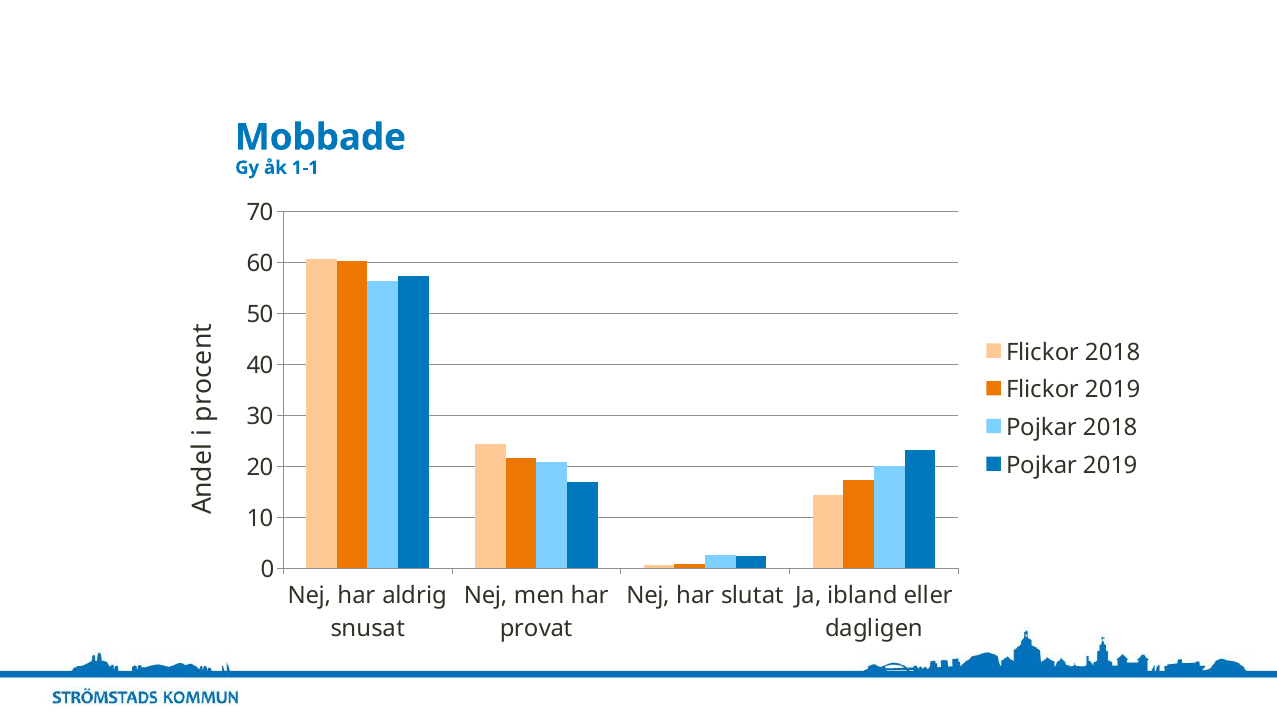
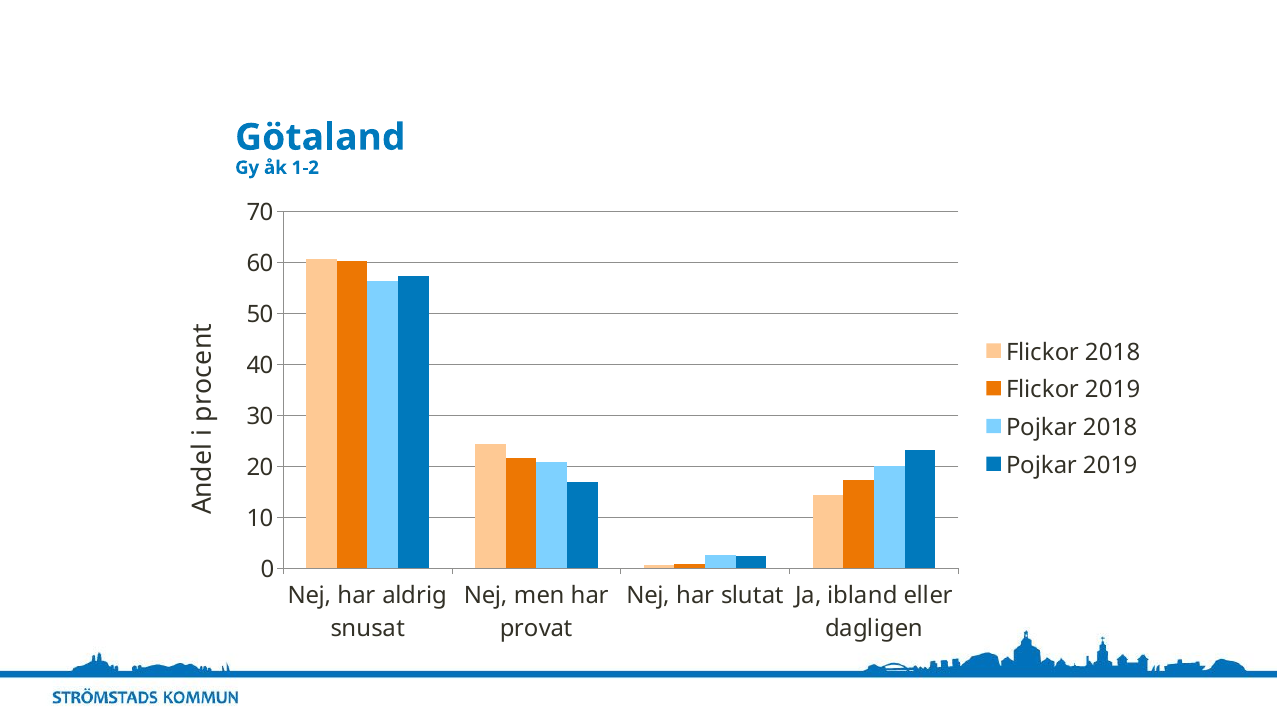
Mobbade: Mobbade -> Götaland (320, 137)
1-1: 1-1 -> 1-2 (305, 168)
